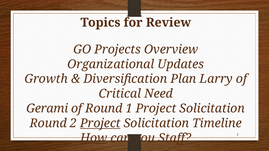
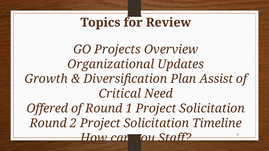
Larry: Larry -> Assist (216, 79)
Gerami: Gerami -> Offered (47, 109)
Project underline: present -> none (100, 123)
